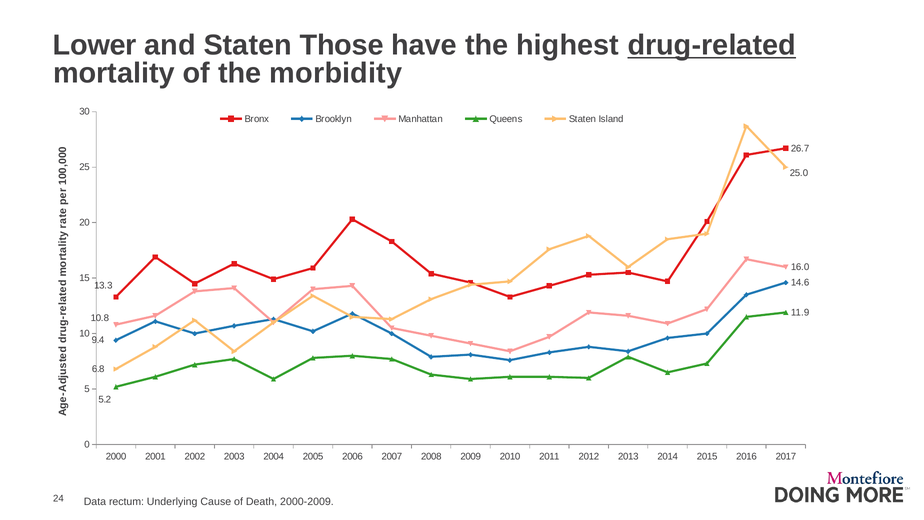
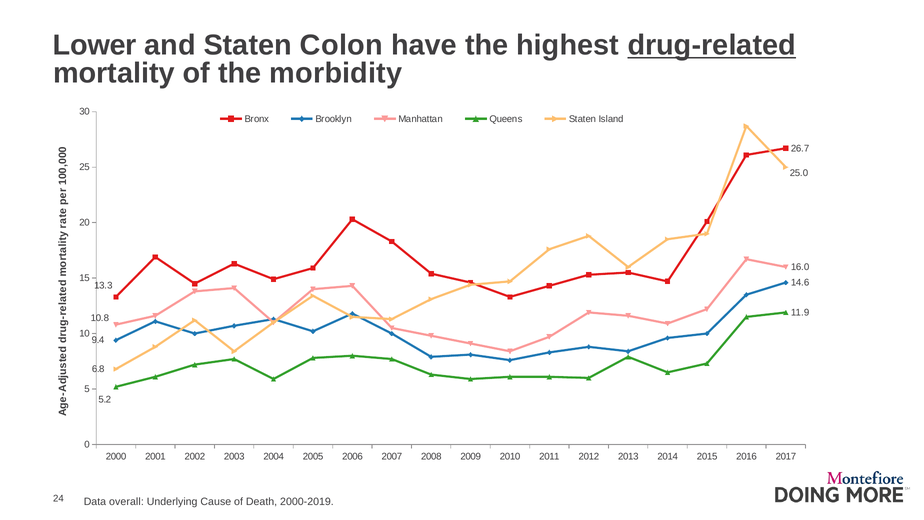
Those: Those -> Colon (341, 45)
rectum: rectum -> overall (126, 501)
2000-2009: 2000-2009 -> 2000-2019 (307, 501)
